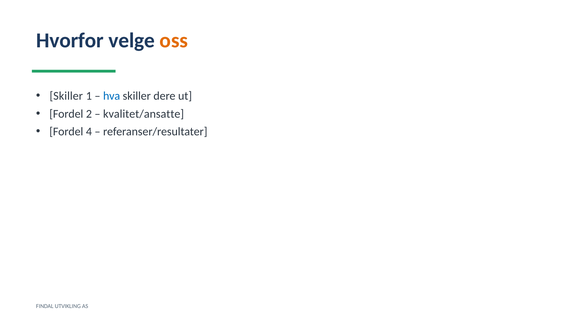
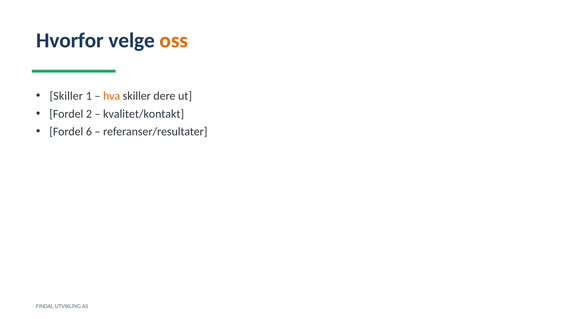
hva colour: blue -> orange (112, 96)
kvalitet/ansatte: kvalitet/ansatte -> kvalitet/kontakt (144, 114)
4: 4 -> 6 (89, 131)
